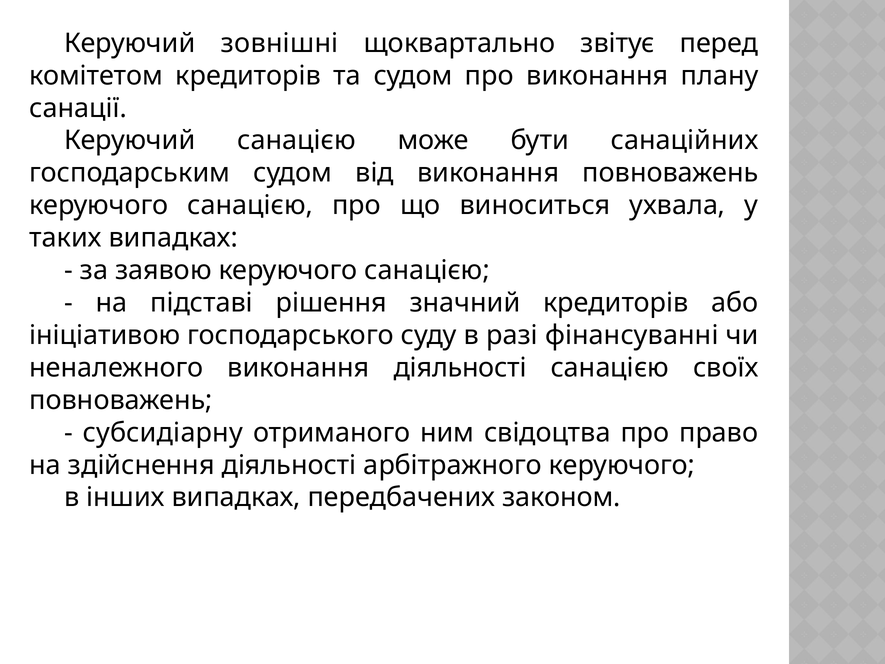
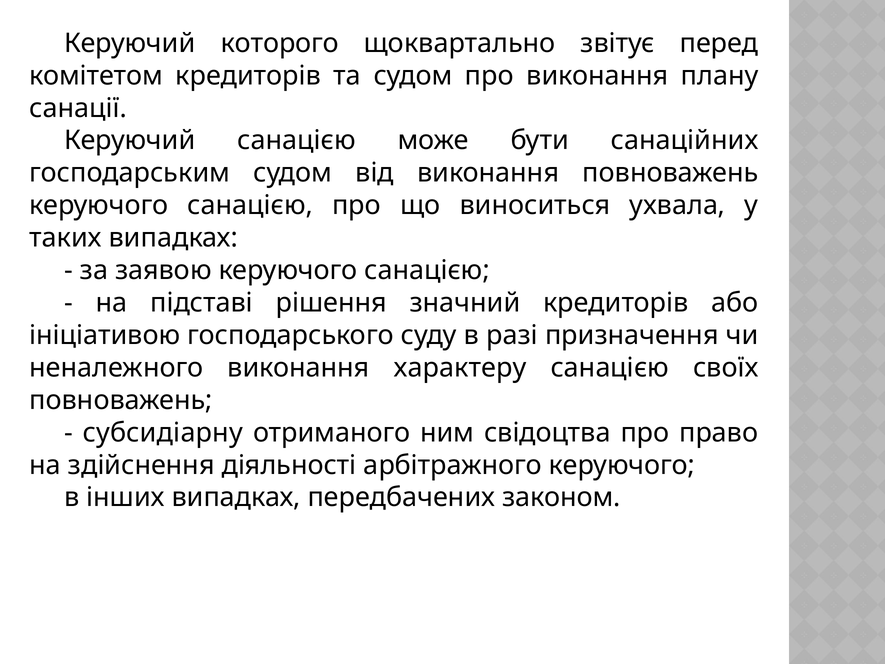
зовнішні: зовнішні -> которого (280, 43)
фінансуванні: фінансуванні -> призначення (632, 335)
виконання діяльності: діяльності -> характеру (460, 368)
